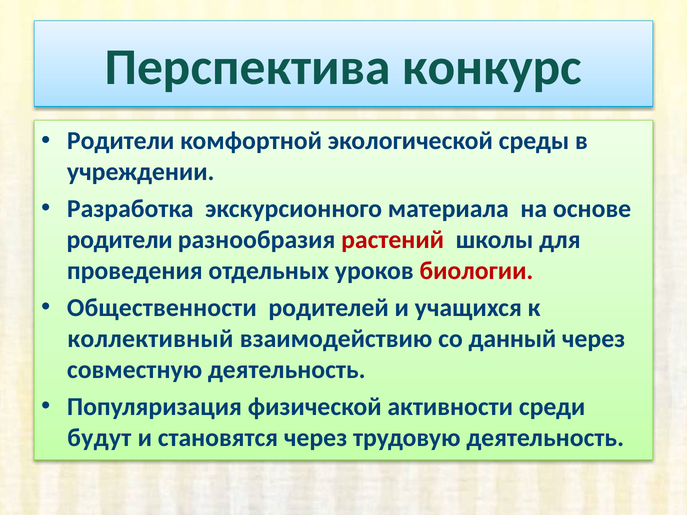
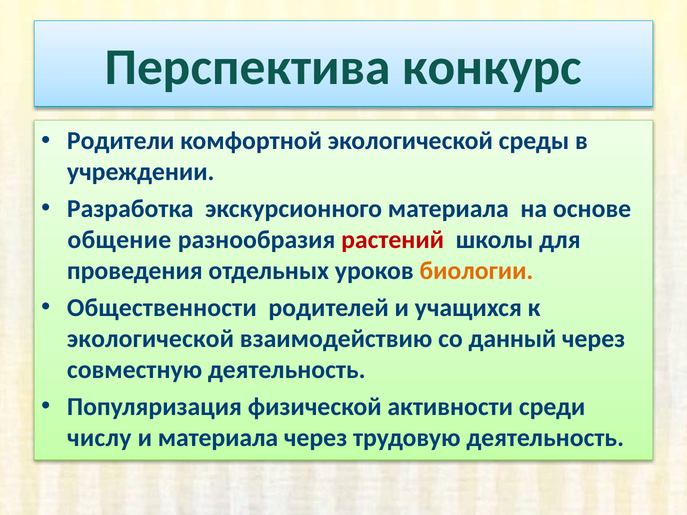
родители: родители -> общение (119, 240)
биологии colour: red -> orange (476, 271)
коллективный: коллективный -> экологической (151, 339)
будут: будут -> числу (99, 438)
и становятся: становятся -> материала (218, 438)
